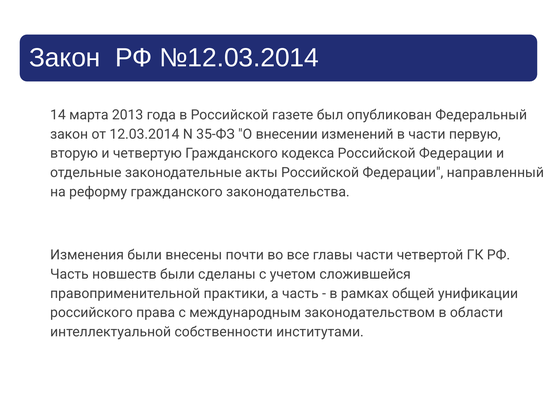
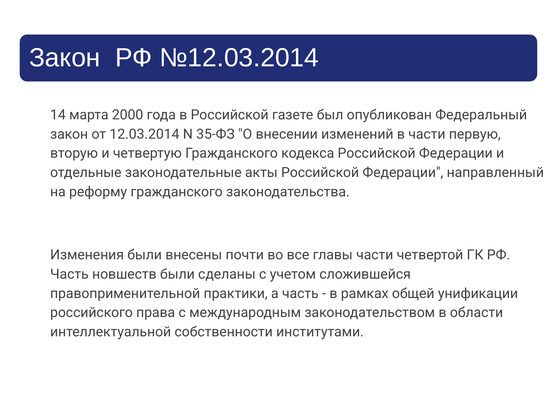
2013: 2013 -> 2000 (128, 115)
